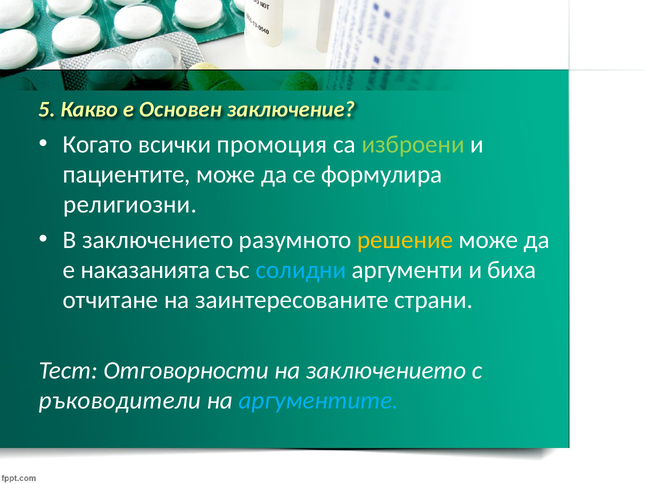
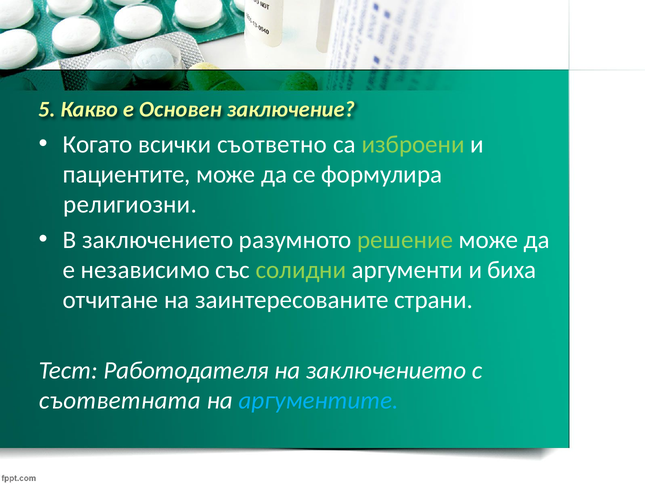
промоция: промоция -> съответно (272, 144)
решение colour: yellow -> light green (405, 240)
наказанията: наказанията -> независимо (145, 270)
солидни colour: light blue -> light green (301, 270)
Отговорности: Отговорности -> Работодателя (186, 370)
ръководители: ръководители -> съответната (120, 400)
